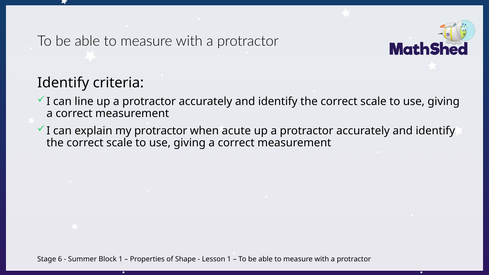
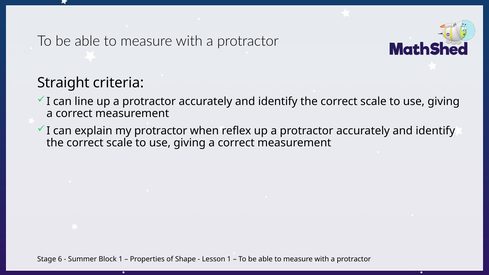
Identify: Identify -> Straight (63, 83)
acute: acute -> reflex (236, 131)
